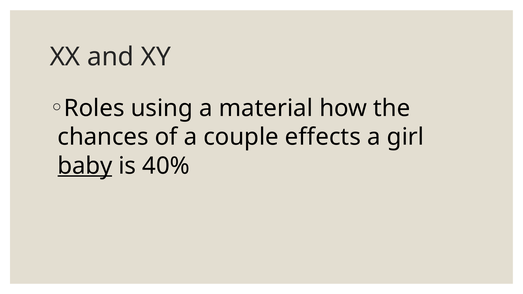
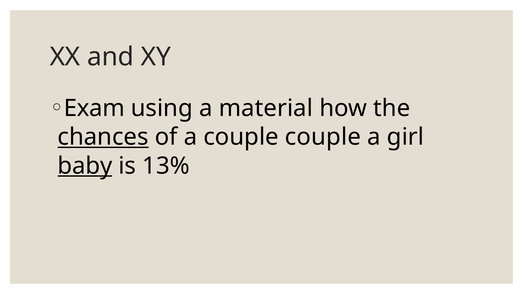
Roles: Roles -> Exam (94, 108)
chances underline: none -> present (103, 137)
couple effects: effects -> couple (323, 137)
40%: 40% -> 13% (166, 166)
